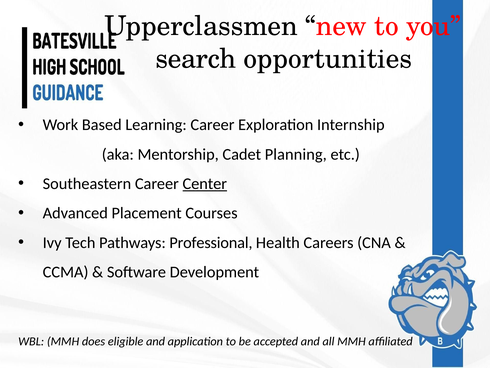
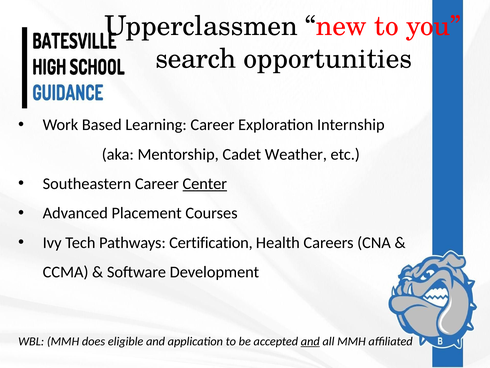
Planning: Planning -> Weather (296, 154)
Professional: Professional -> Certification (211, 242)
and underline: none -> present (310, 341)
